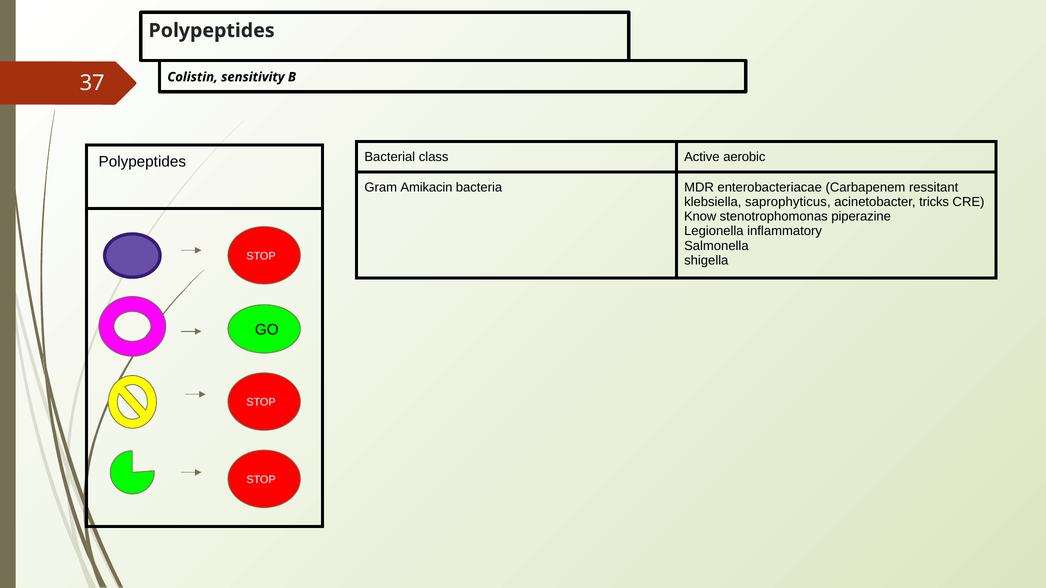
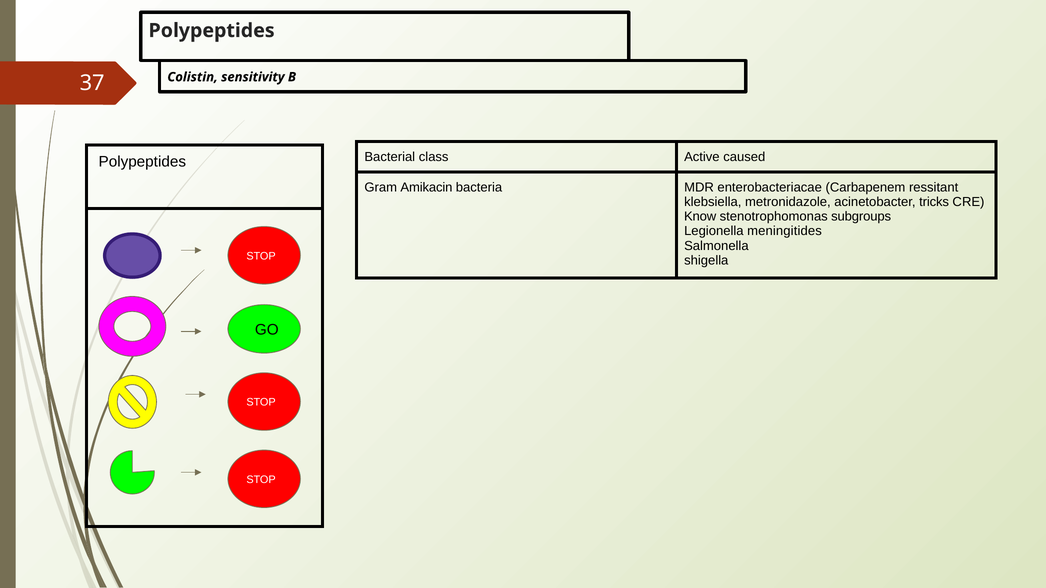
aerobic: aerobic -> caused (744, 157)
saprophyticus: saprophyticus -> metronidazole (788, 202)
piperazine: piperazine -> subgroups (861, 217)
inflammatory: inflammatory -> meningitides (785, 231)
